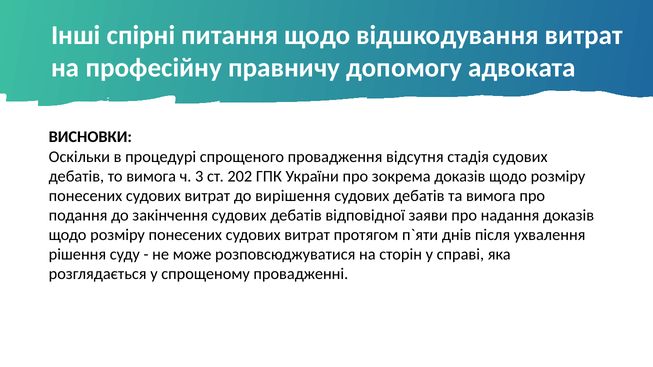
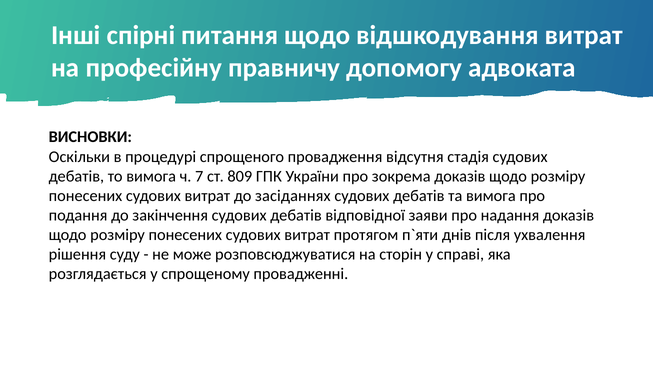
3: 3 -> 7 (199, 176)
202: 202 -> 809 (240, 176)
вирішення: вирішення -> засіданнях (293, 196)
